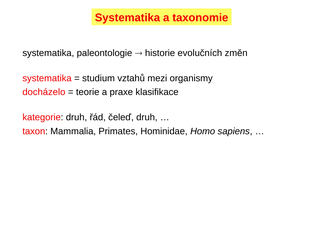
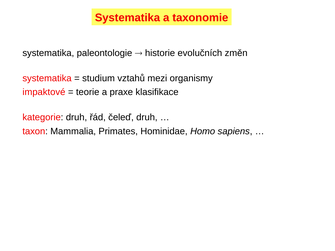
docházelo: docházelo -> impaktové (44, 92)
